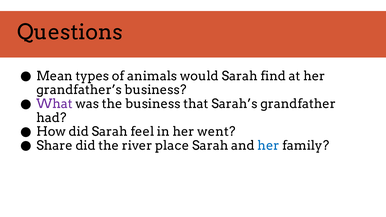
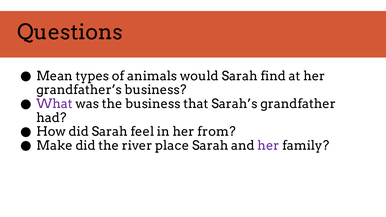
went: went -> from (217, 132)
Share: Share -> Make (54, 146)
her colour: blue -> purple (268, 146)
